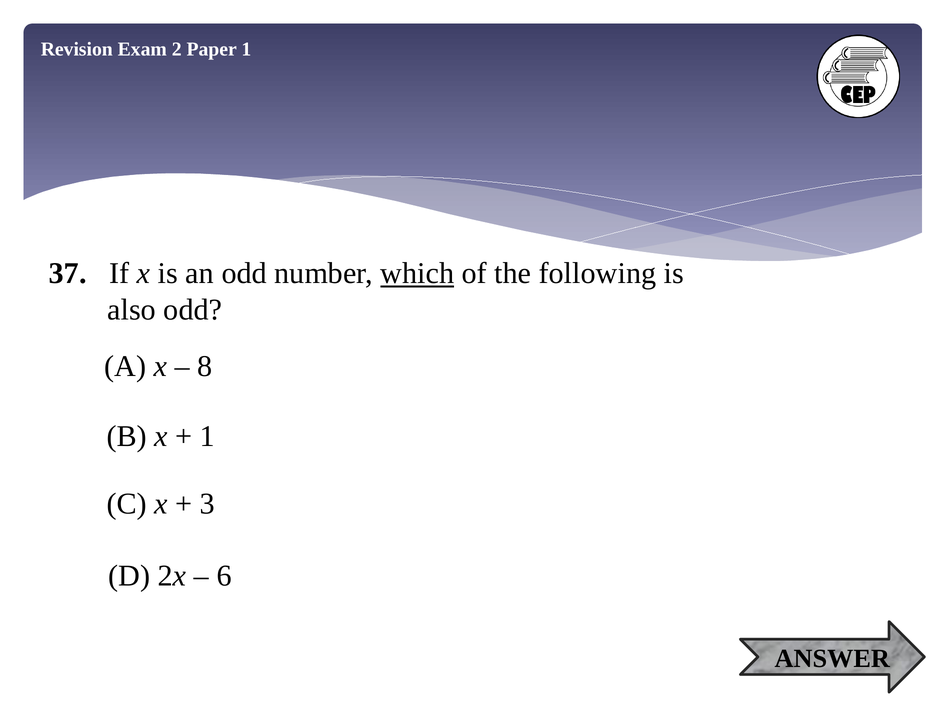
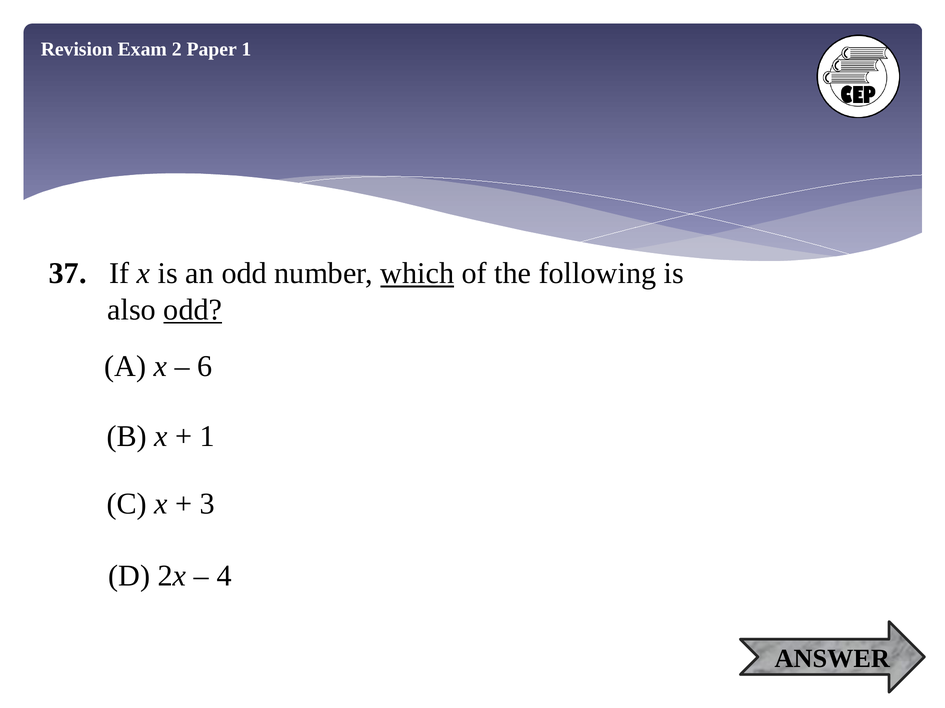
odd underline: none -> present (193, 310)
8: 8 -> 6 (205, 367)
6: 6 -> 4 (224, 576)
